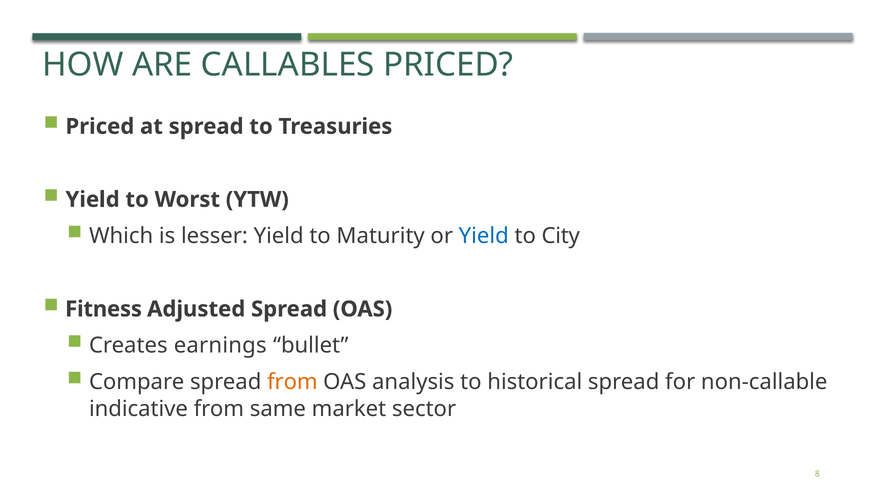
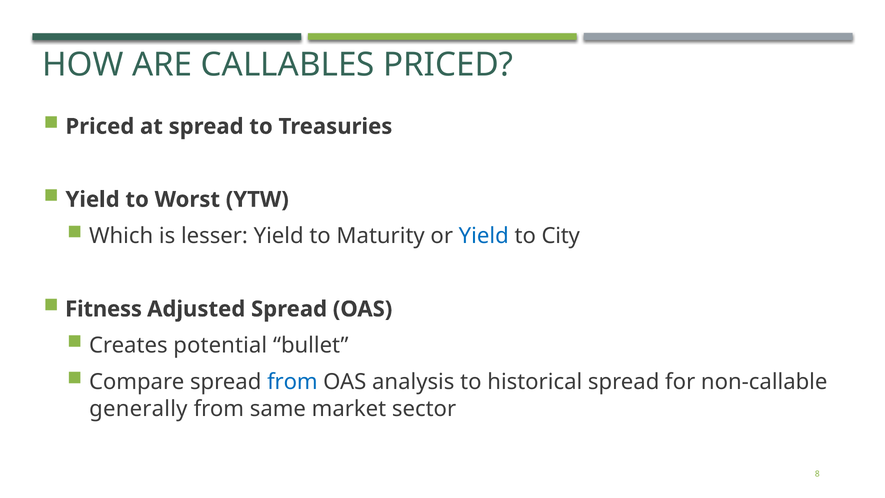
earnings: earnings -> potential (220, 345)
from colour: orange -> blue (292, 382)
indicative: indicative -> generally (138, 409)
